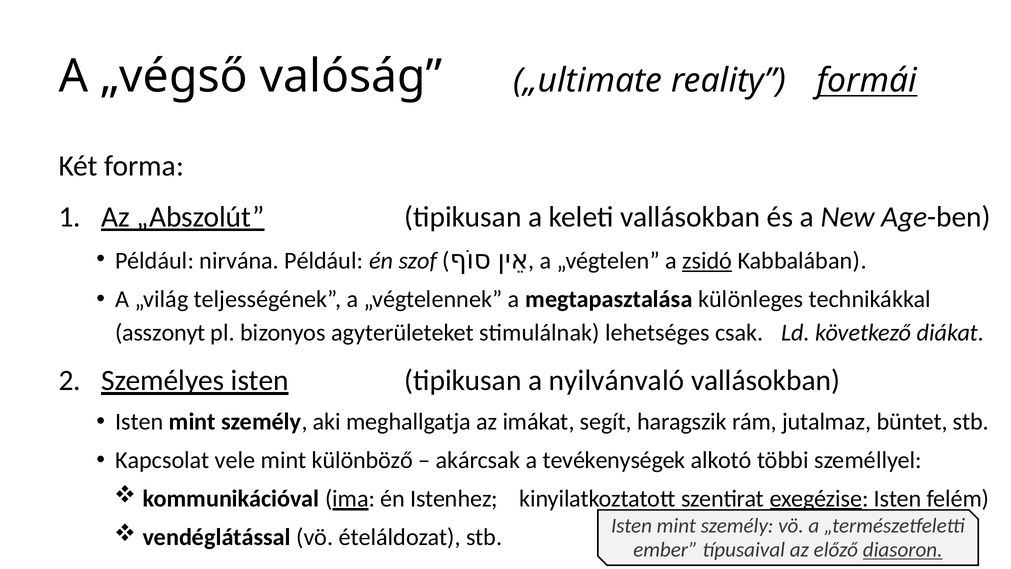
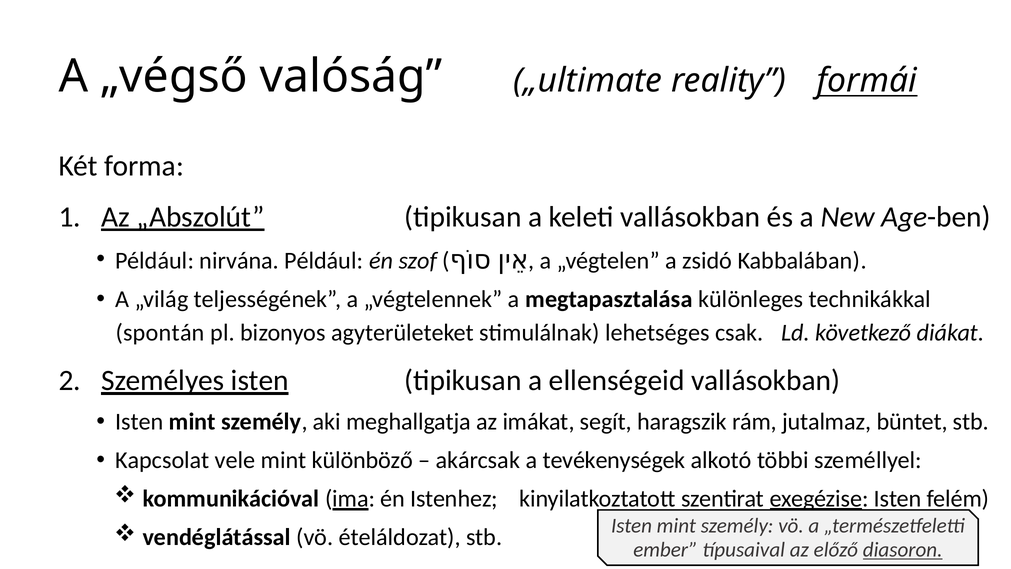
zsidó underline: present -> none (707, 260)
asszonyt: asszonyt -> spontán (160, 333)
nyilvánvaló: nyilvánvaló -> ellenségeid (617, 381)
